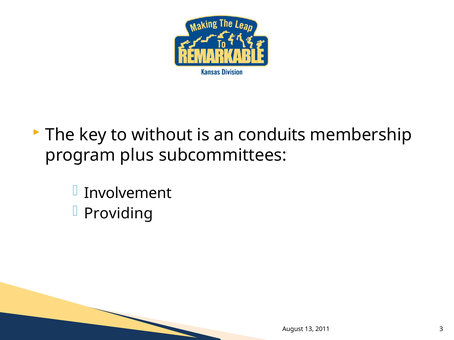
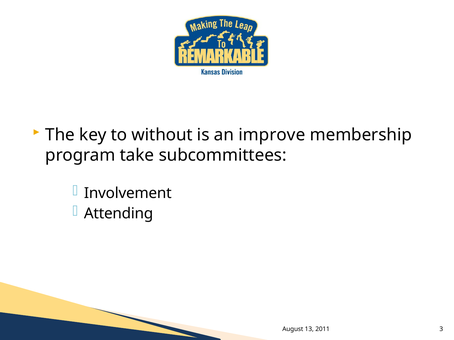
conduits: conduits -> improve (272, 135)
plus: plus -> take (137, 155)
Providing: Providing -> Attending (119, 214)
